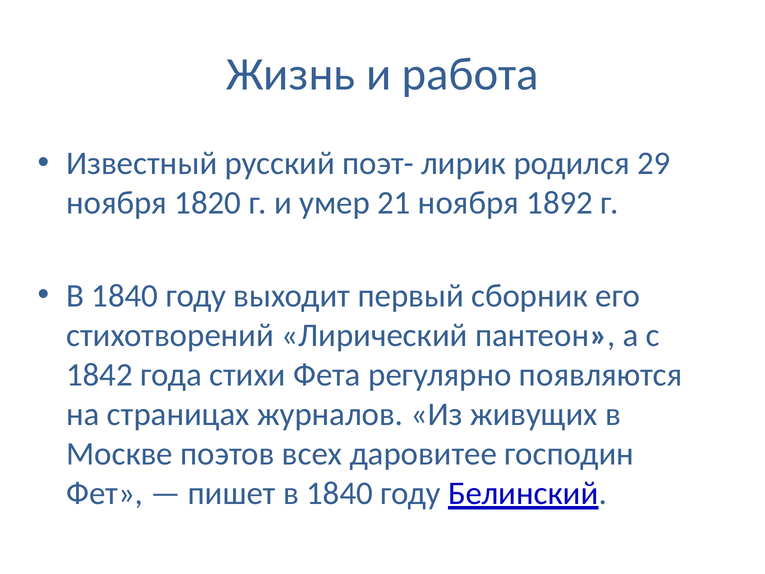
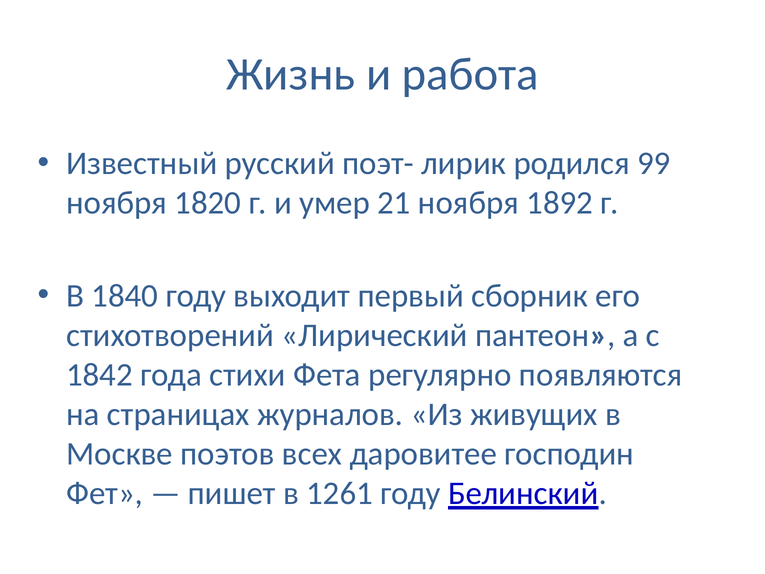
29: 29 -> 99 (654, 163)
пишет в 1840: 1840 -> 1261 (340, 493)
